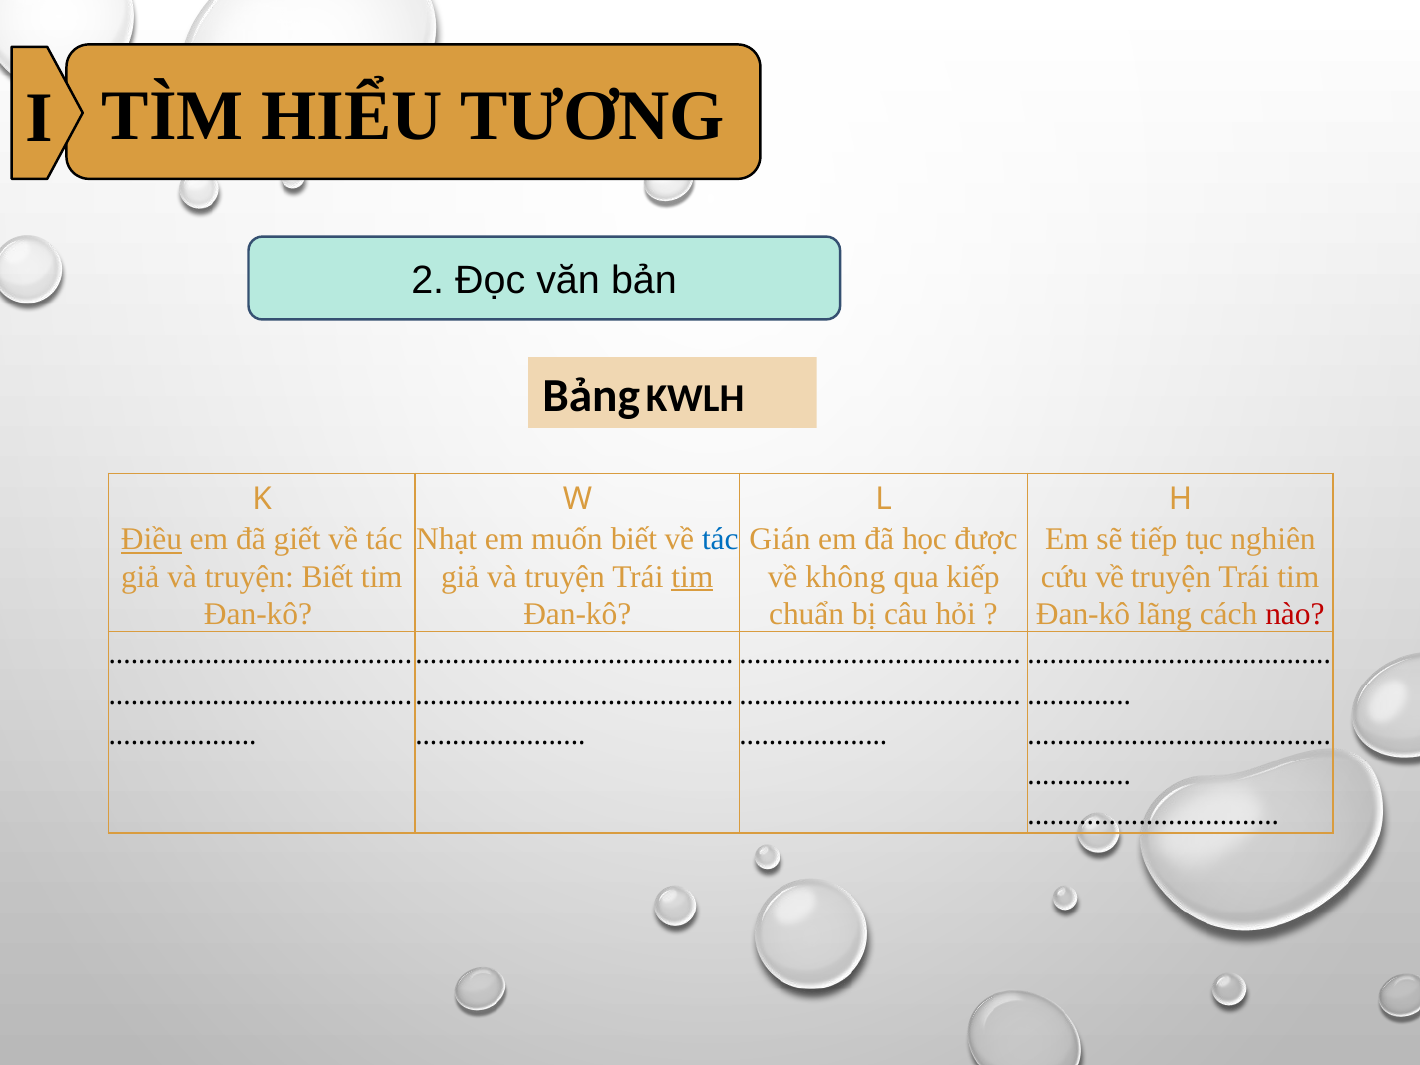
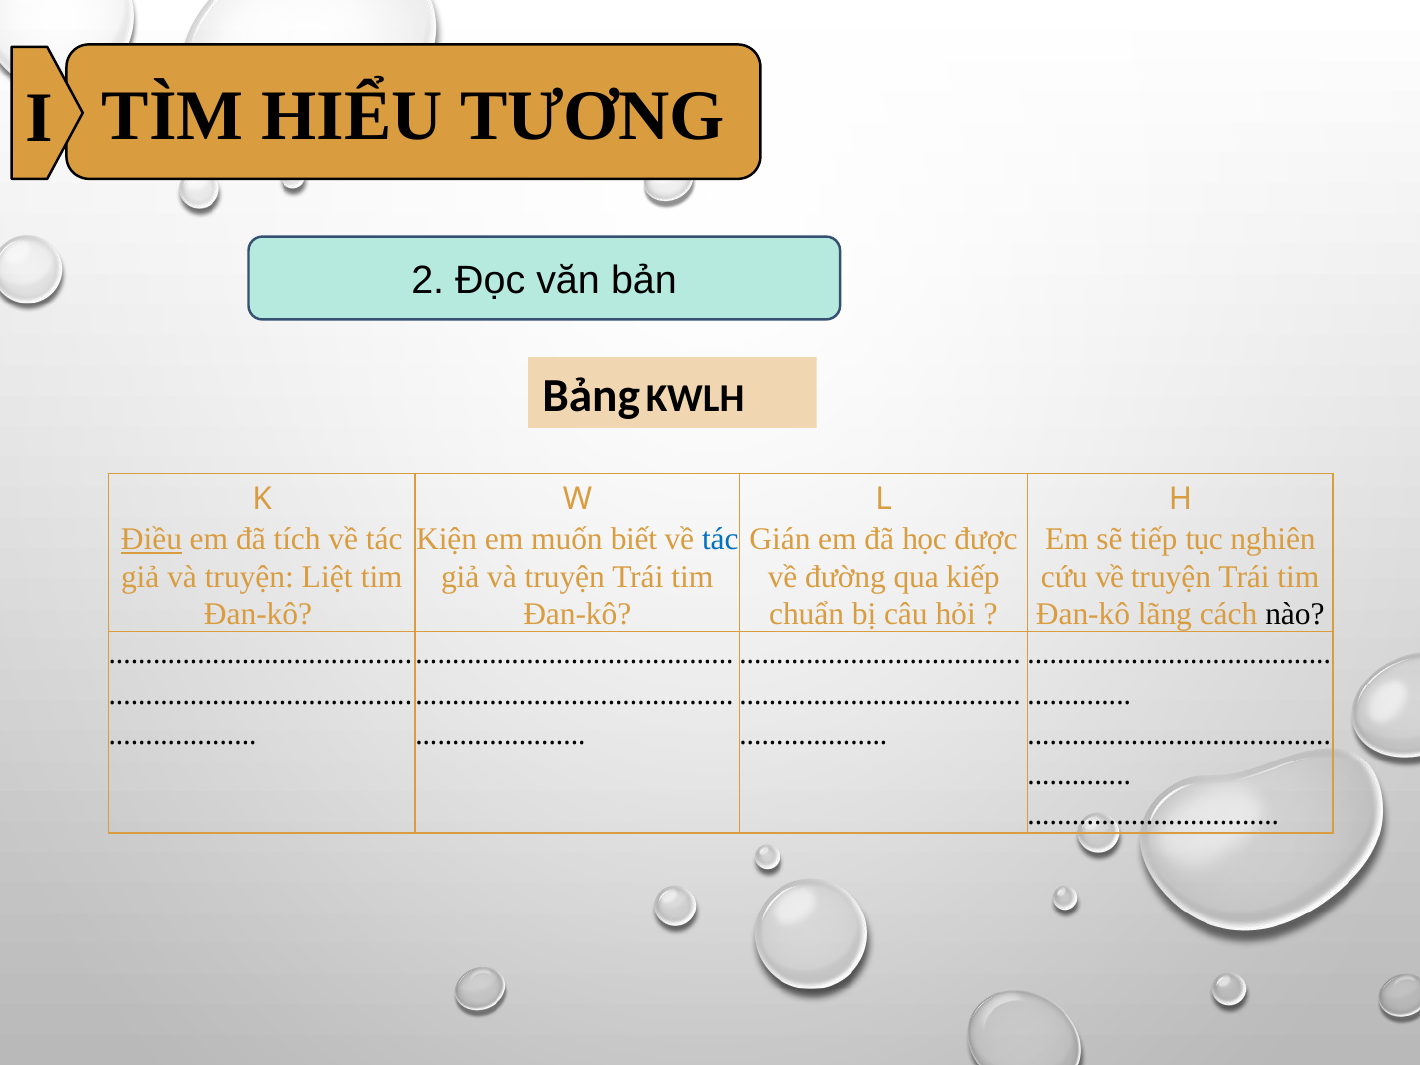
giết: giết -> tích (297, 539)
Nhạt: Nhạt -> Kiện (447, 539)
truyện Biết: Biết -> Liệt (327, 577)
tim underline: present -> none (692, 577)
không: không -> đường (846, 577)
nào colour: red -> black (1295, 614)
